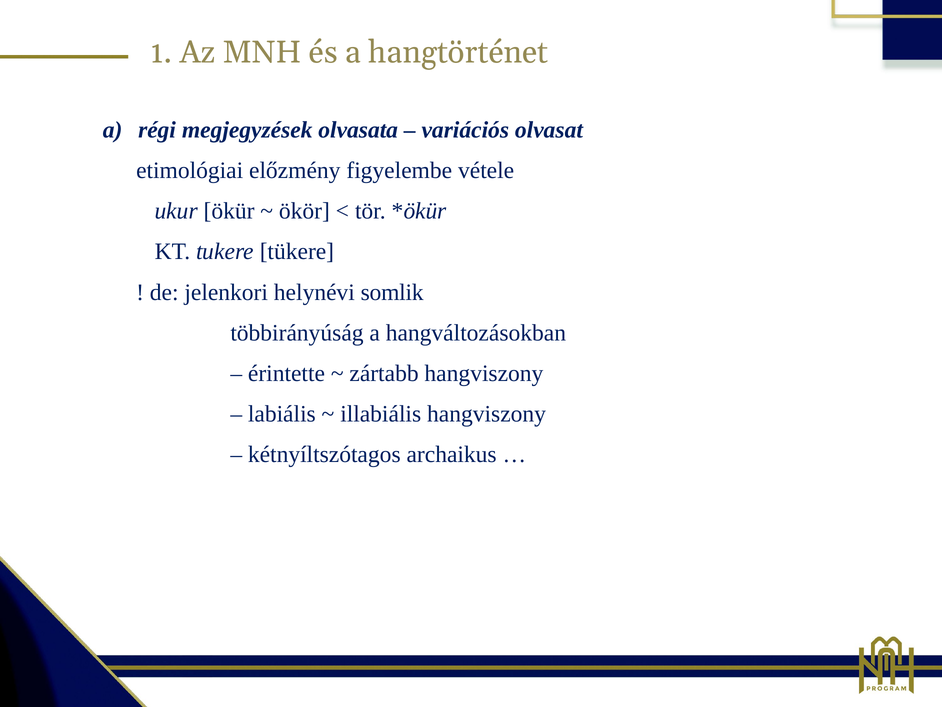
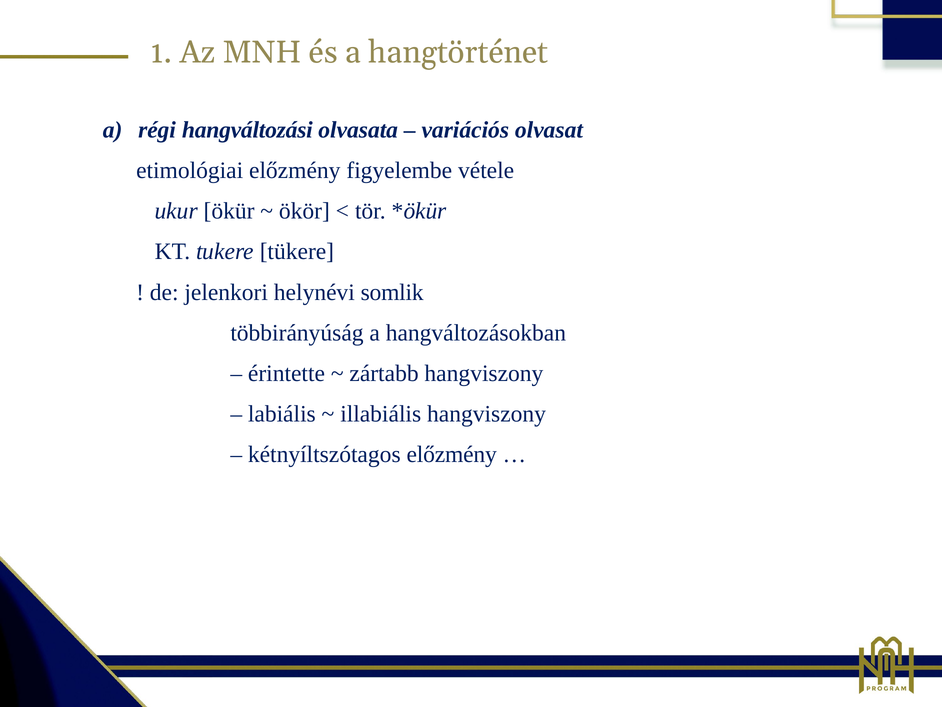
megjegyzések: megjegyzések -> hangváltozási (247, 130)
kétnyíltszótagos archaikus: archaikus -> előzmény (452, 454)
